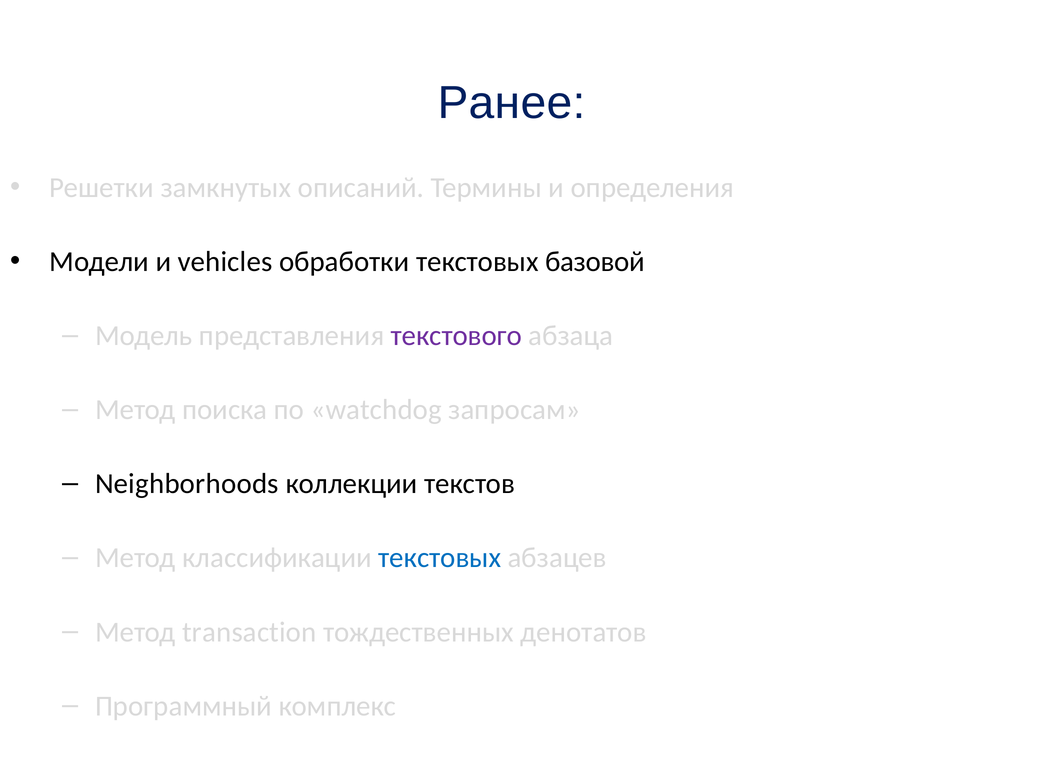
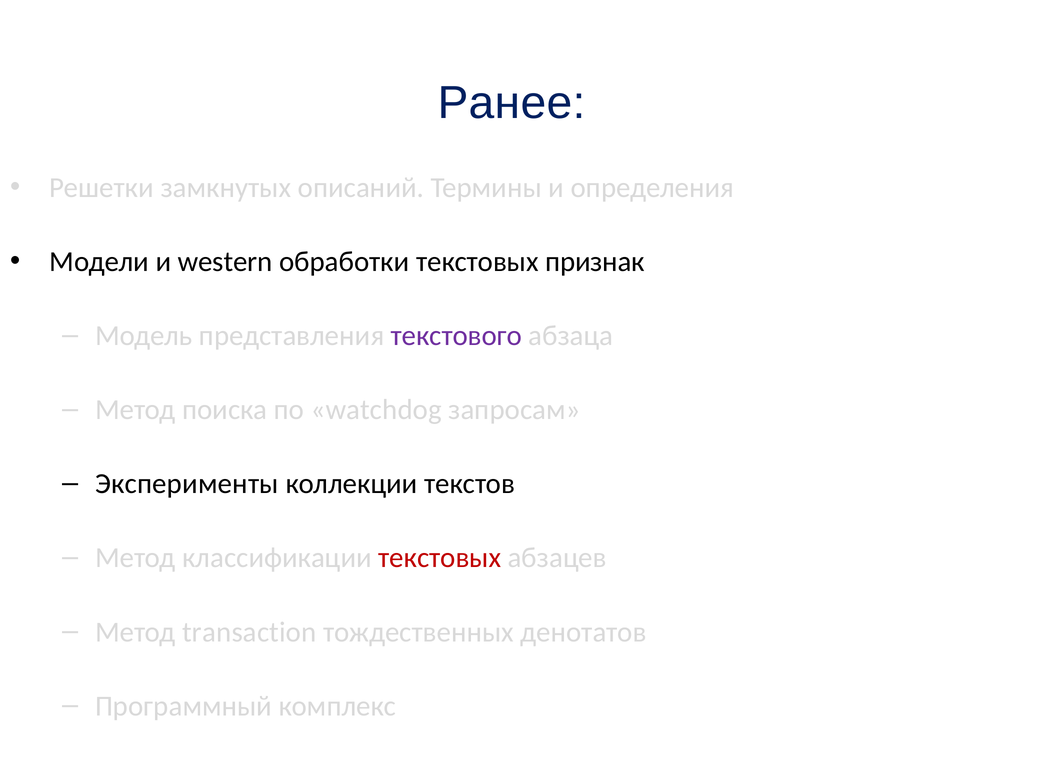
vehicles: vehicles -> western (225, 262)
базовой: базовой -> признак (595, 262)
Neighborhoods: Neighborhoods -> Эксперименты (187, 484)
текстовых colour: blue -> red (440, 558)
